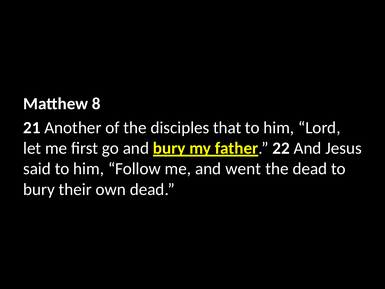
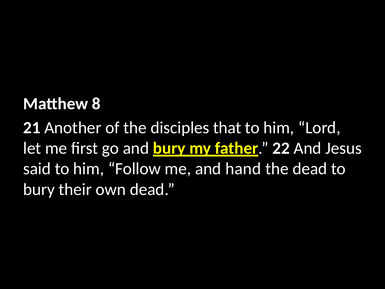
went: went -> hand (243, 169)
